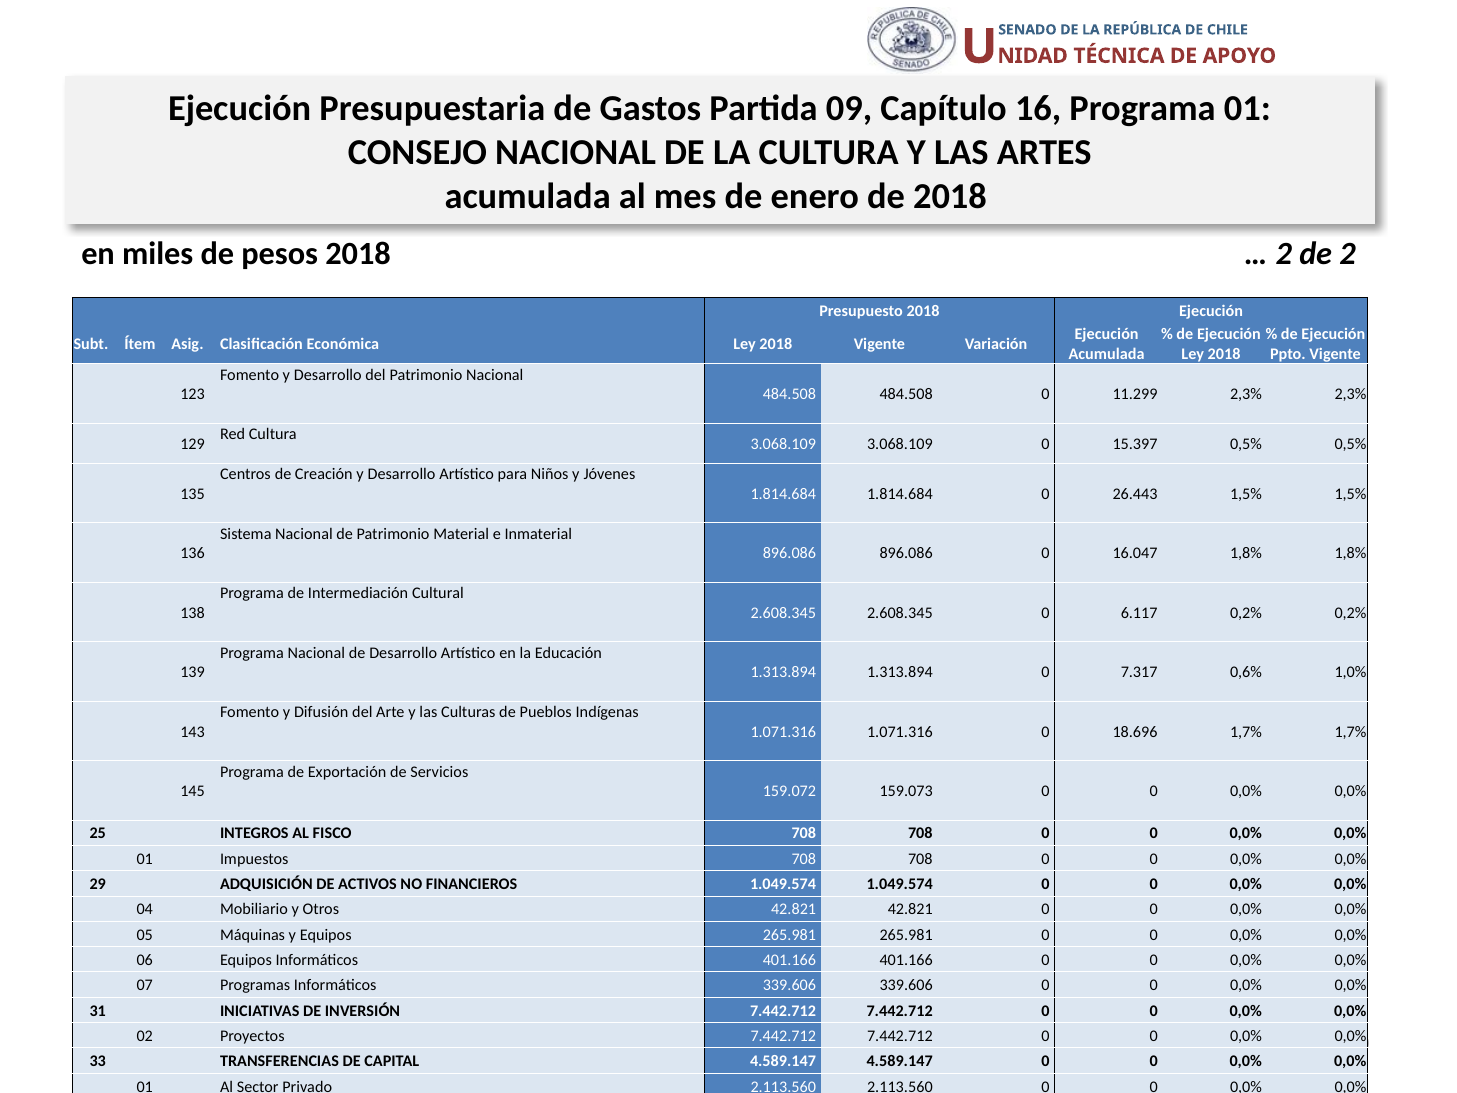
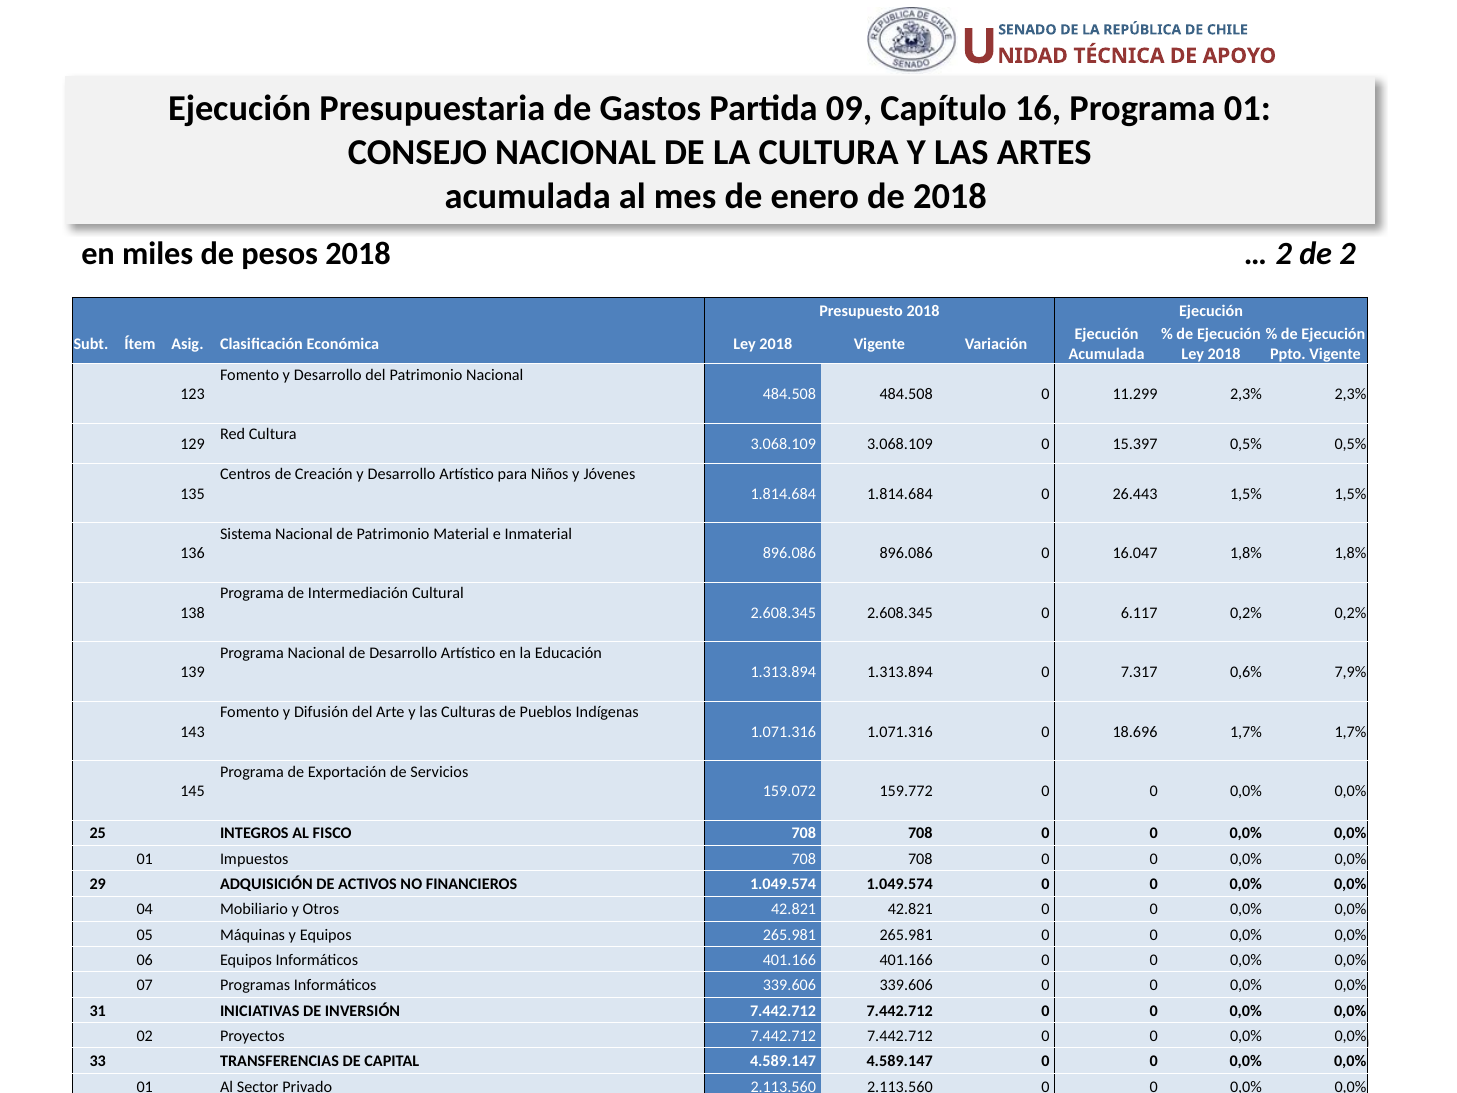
1,0%: 1,0% -> 7,9% (1350, 672)
159.073: 159.073 -> 159.772 (906, 791)
